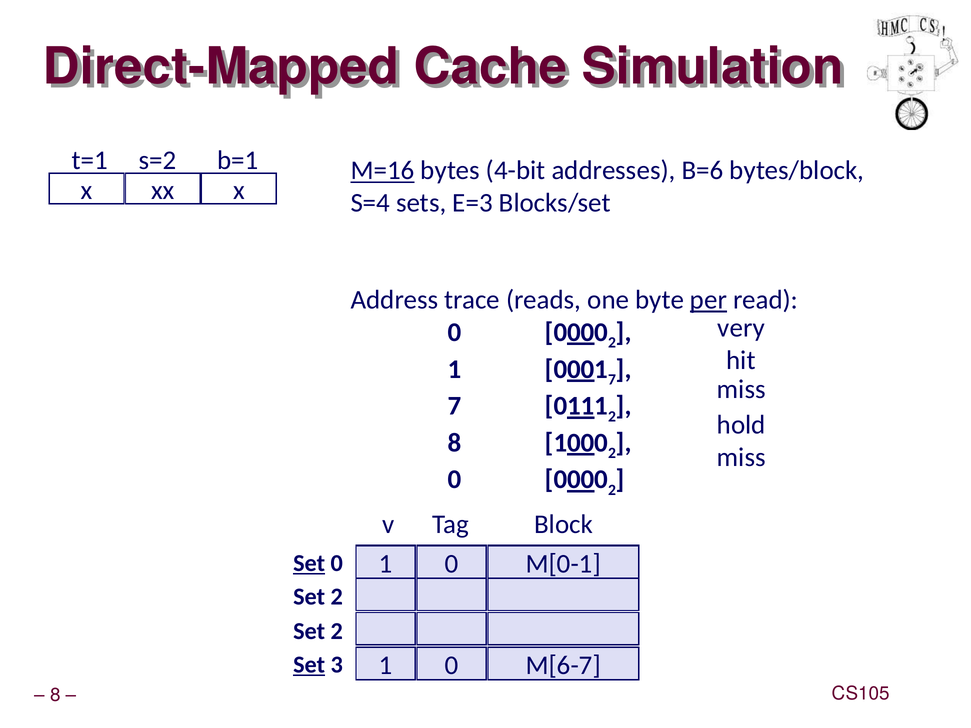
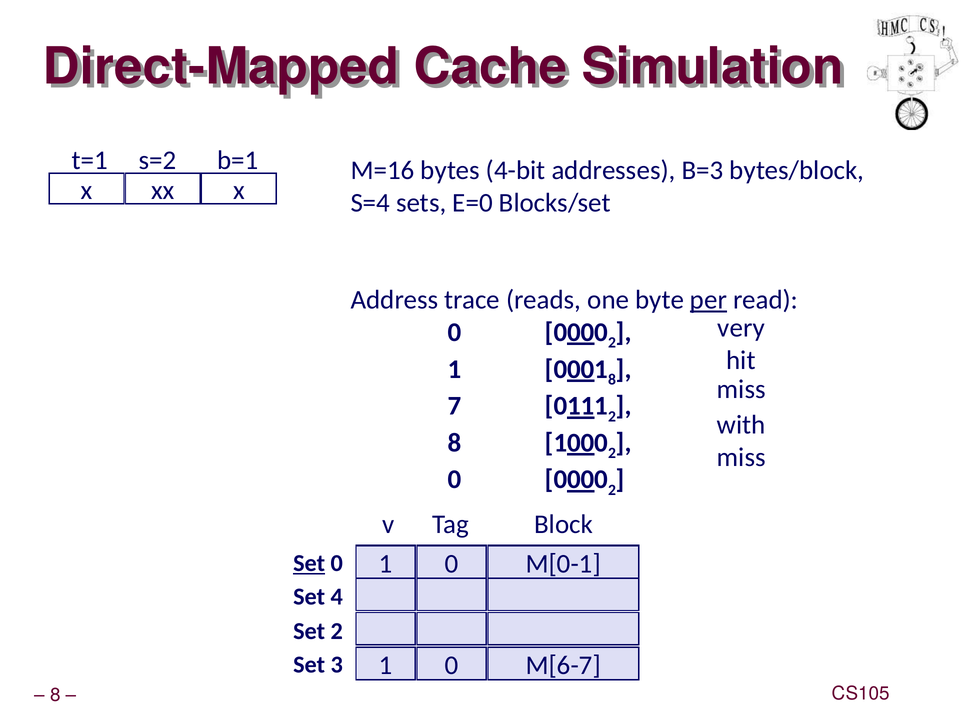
M=16 underline: present -> none (382, 171)
B=6: B=6 -> B=3 (703, 171)
E=3: E=3 -> E=0 (473, 203)
7: 7 -> 8 (612, 380)
hold: hold -> with (741, 425)
2: 2 -> 4 (337, 597)
Set underline: present -> none (309, 665)
